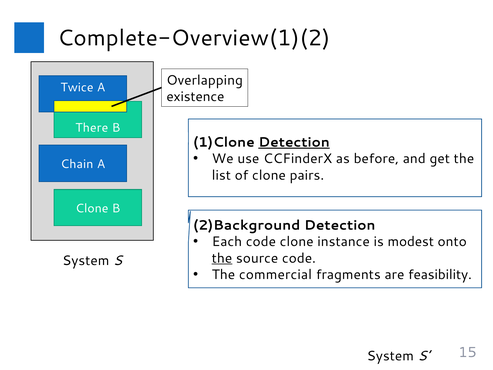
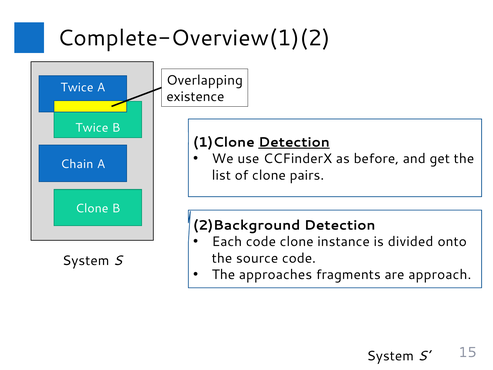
There: There -> Twice (92, 128)
modest: modest -> divided (411, 242)
the underline: present -> none (222, 258)
commercial: commercial -> approaches (276, 274)
feasibility: feasibility -> approach (440, 274)
